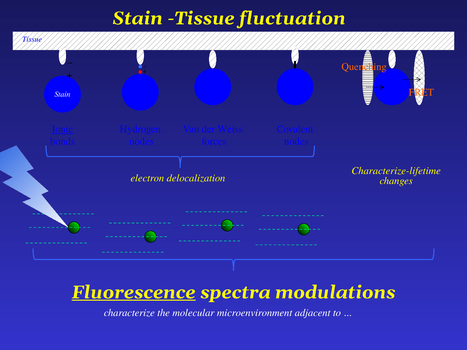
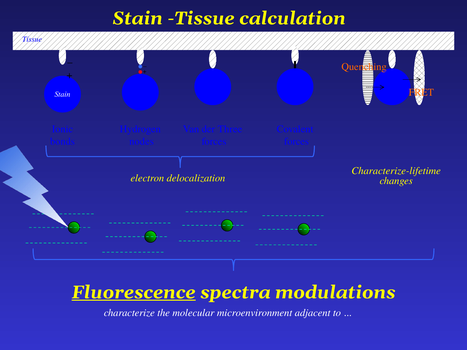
fluctuation: fluctuation -> calculation (292, 18)
Ionic underline: present -> none (62, 129)
Weiss: Weiss -> Three (230, 129)
nodes: nodes -> forces (296, 142)
